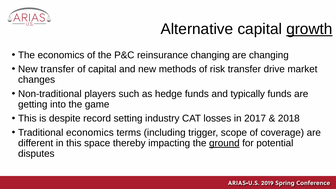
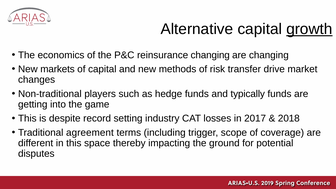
New transfer: transfer -> markets (58, 69)
Traditional economics: economics -> agreement (90, 133)
ground underline: present -> none (224, 143)
